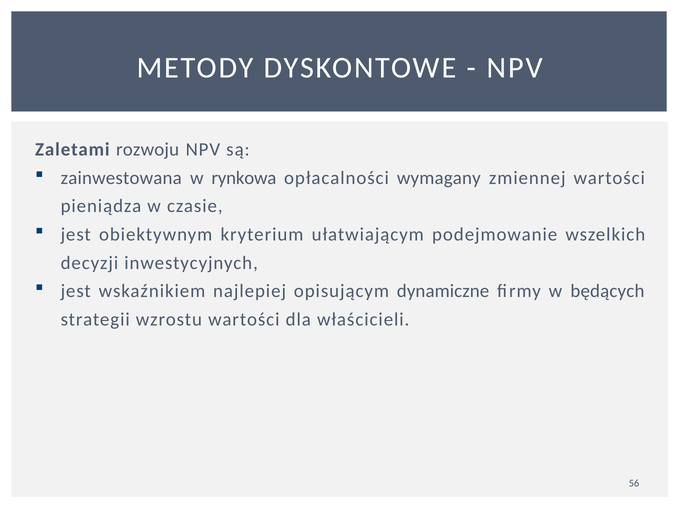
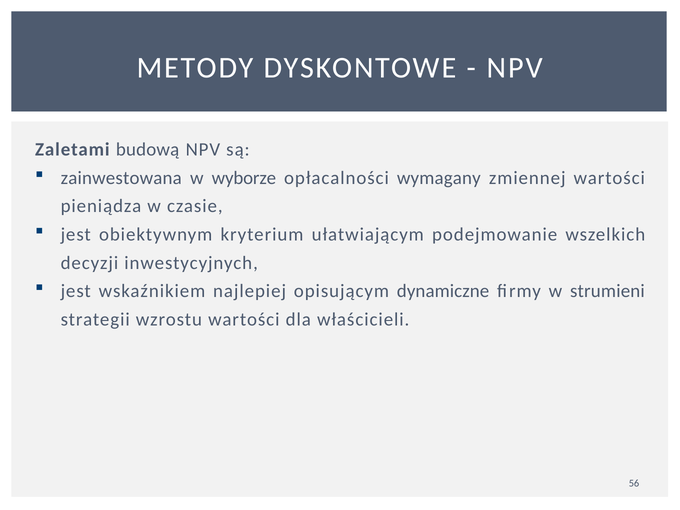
rozwoju: rozwoju -> budową (148, 150)
rynkowa: rynkowa -> wyborze (244, 178)
będących: będących -> strumieni (607, 291)
